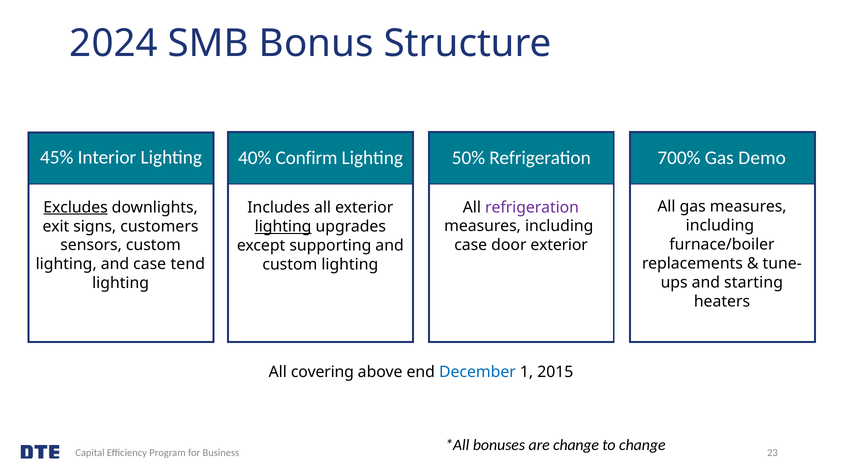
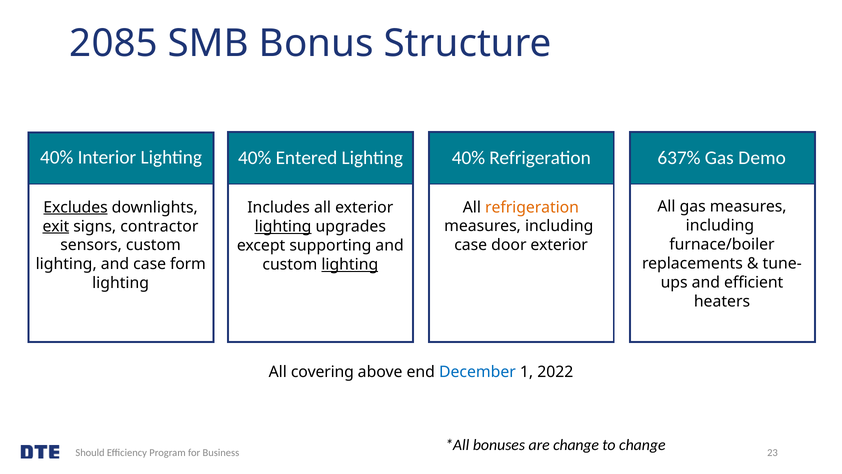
2024: 2024 -> 2085 (114, 44)
45%: 45% -> 40% (57, 157)
Confirm: Confirm -> Entered (306, 158)
50%: 50% -> 40% (468, 158)
700%: 700% -> 637% (679, 158)
refrigeration colour: purple -> orange (532, 207)
exit underline: none -> present (56, 226)
customers: customers -> contractor (159, 226)
tend: tend -> form (188, 264)
lighting underline: none -> present (350, 264)
starting: starting -> efficient (754, 282)
2015: 2015 -> 2022 (555, 372)
Capital: Capital -> Should (90, 452)
